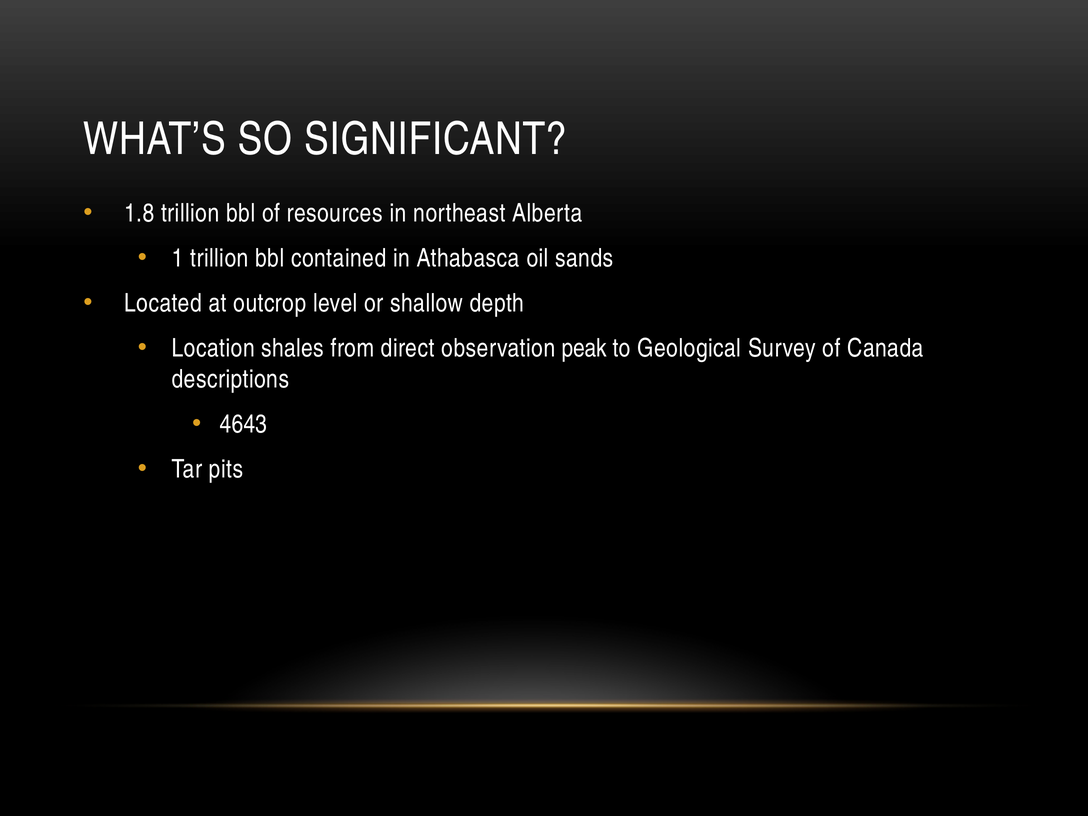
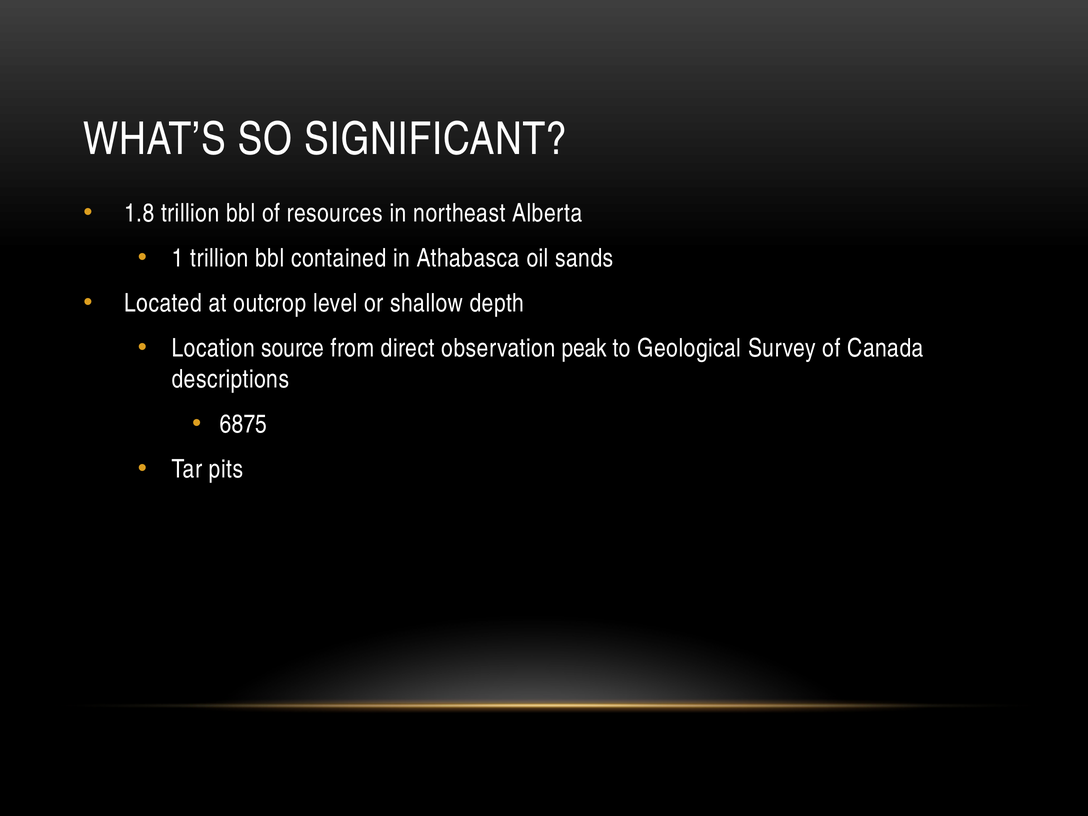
shales: shales -> source (293, 348)
4643: 4643 -> 6875 (243, 424)
